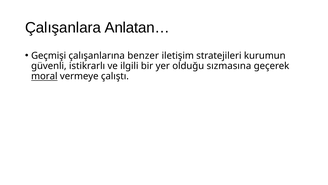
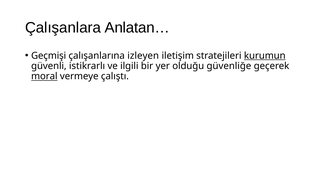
benzer: benzer -> izleyen (143, 55)
kurumun underline: none -> present (265, 55)
sızmasına: sızmasına -> güvenliğe (229, 66)
